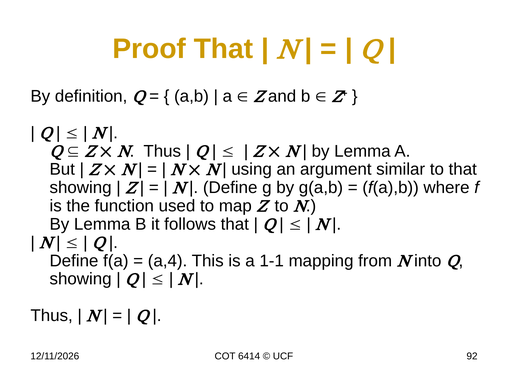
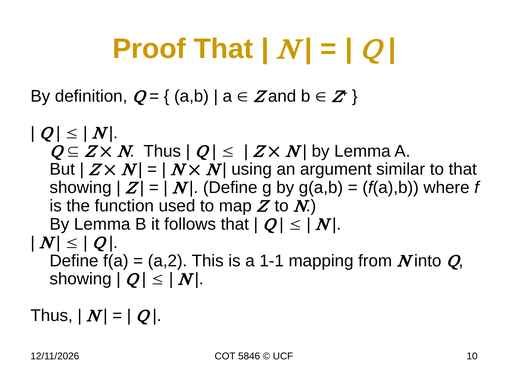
a,4: a,4 -> a,2 (168, 261)
6414: 6414 -> 5846 (249, 356)
92: 92 -> 10 (472, 356)
